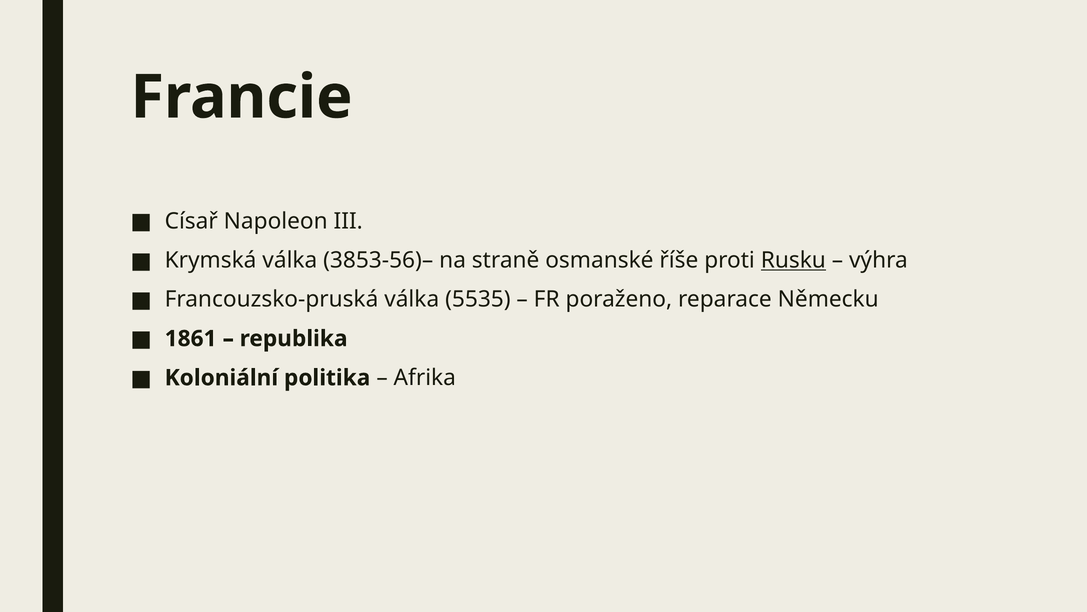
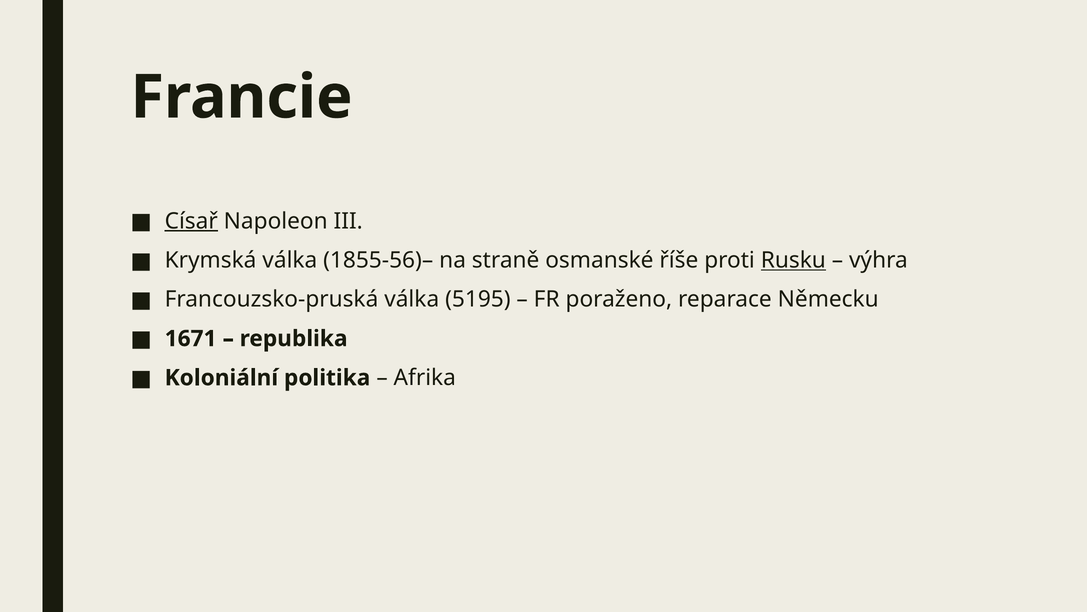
Císař underline: none -> present (191, 221)
3853-56)–: 3853-56)– -> 1855-56)– (378, 260)
5535: 5535 -> 5195 (478, 299)
1861: 1861 -> 1671 (191, 338)
